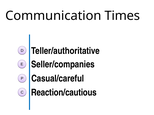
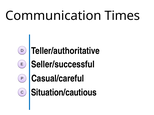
Seller/companies: Seller/companies -> Seller/successful (63, 65)
Reaction/cautious: Reaction/cautious -> Situation/cautious (64, 93)
